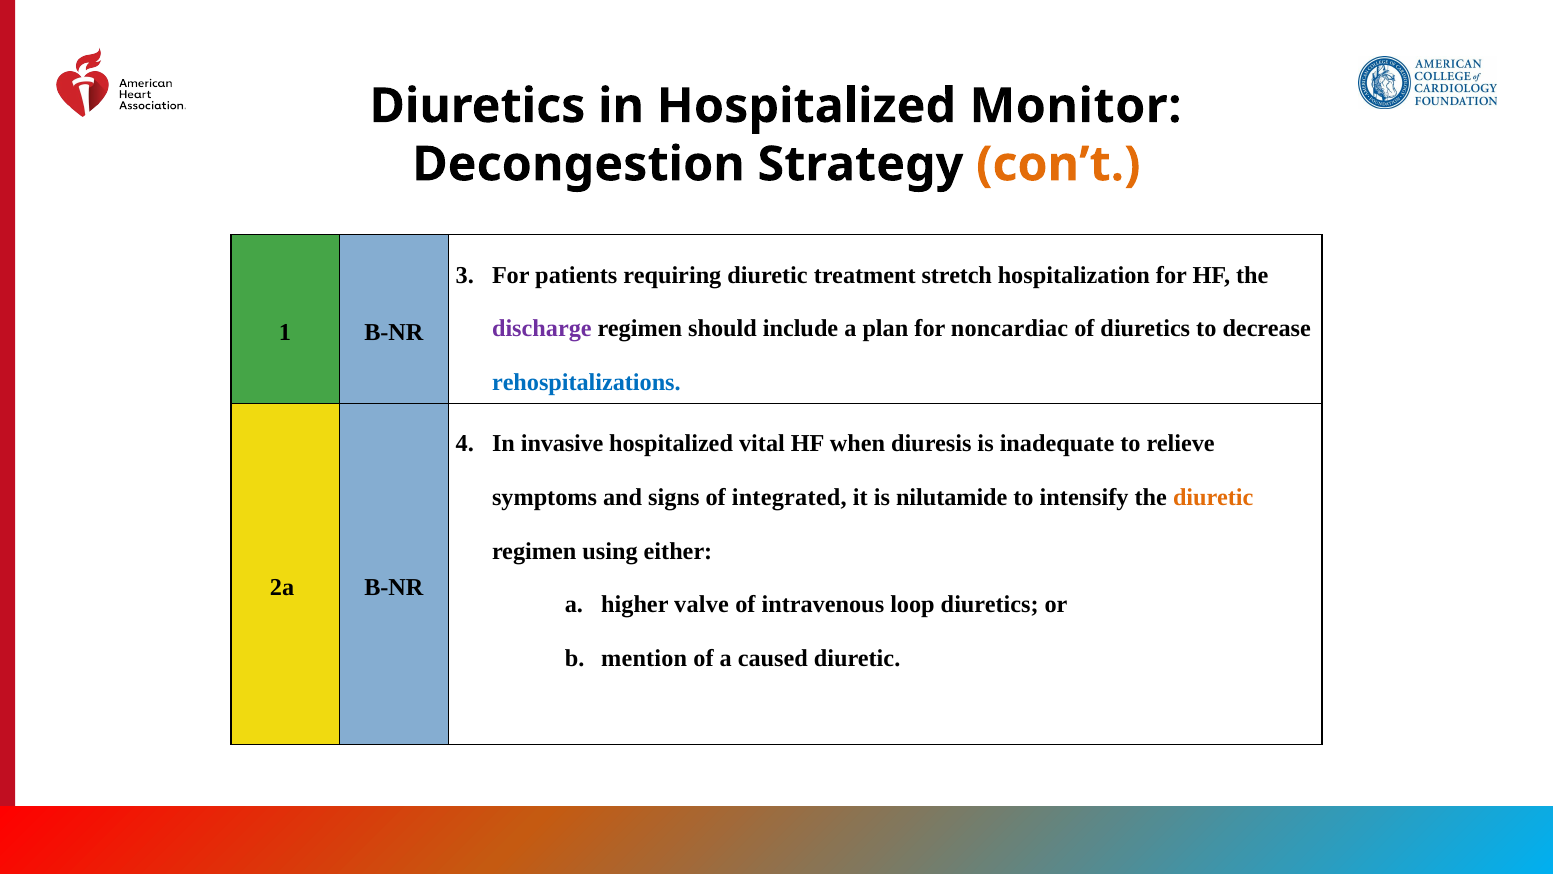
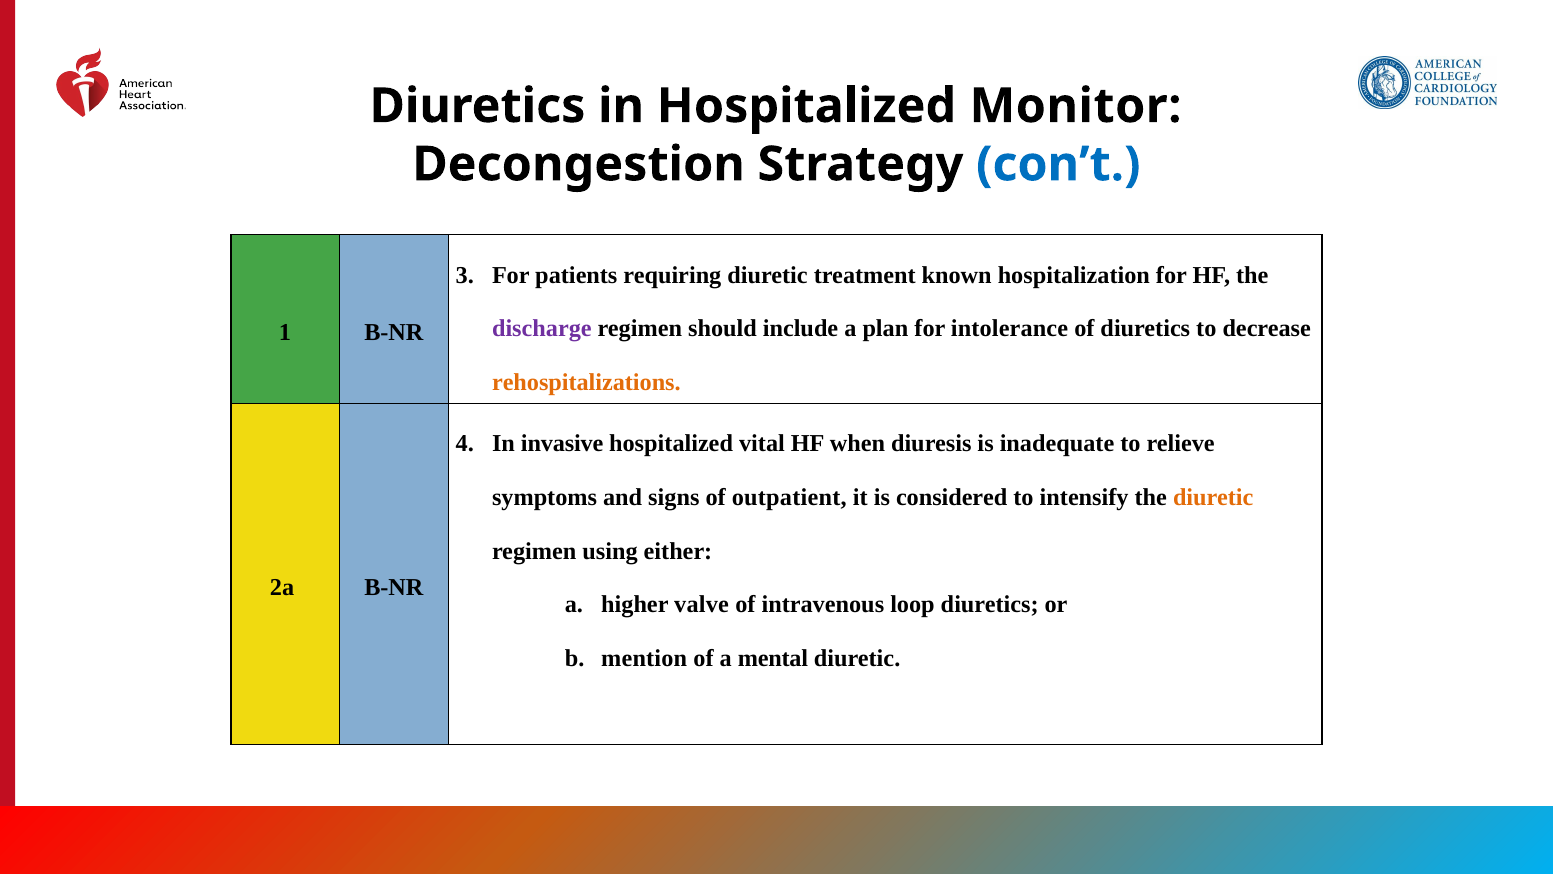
con’t colour: orange -> blue (1058, 164)
stretch: stretch -> known (957, 275)
noncardiac: noncardiac -> intolerance (1009, 329)
rehospitalizations colour: blue -> orange (586, 383)
integrated: integrated -> outpatient (789, 497)
nilutamide: nilutamide -> considered (952, 497)
caused: caused -> mental (773, 658)
